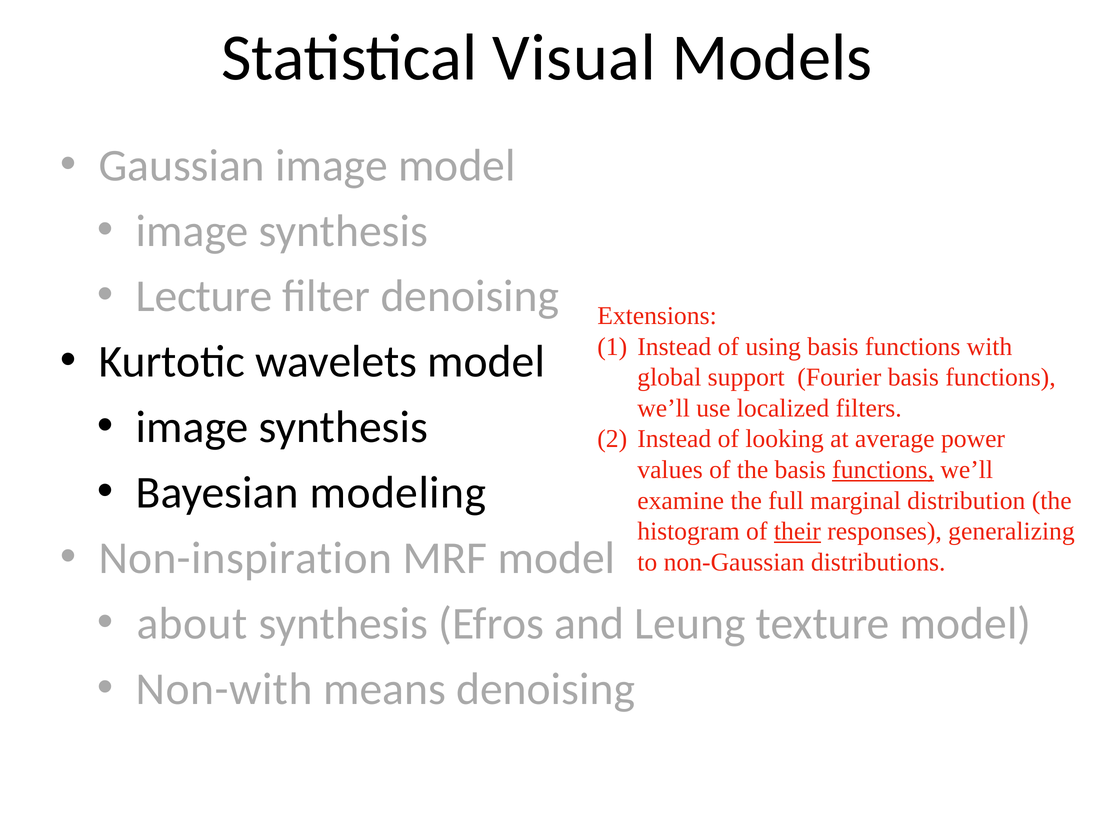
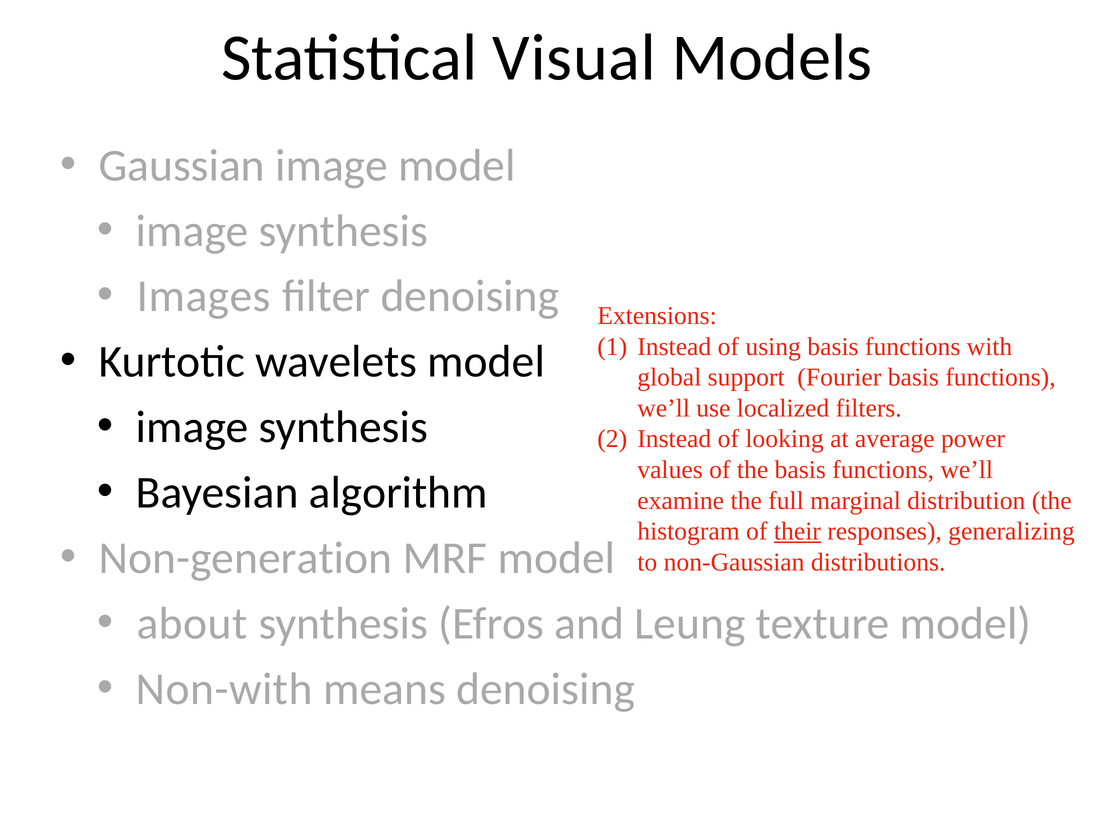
Lecture: Lecture -> Images (204, 296)
functions underline: present -> none (883, 470)
modeling: modeling -> algorithm (398, 492)
Non-inspiration: Non-inspiration -> Non-generation (245, 558)
